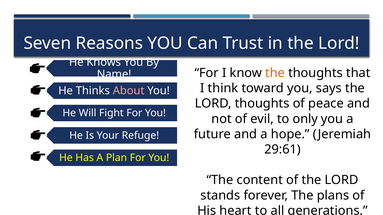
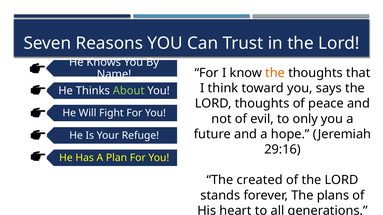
About colour: pink -> light green (129, 91)
29:61: 29:61 -> 29:16 (283, 150)
content: content -> created (260, 180)
